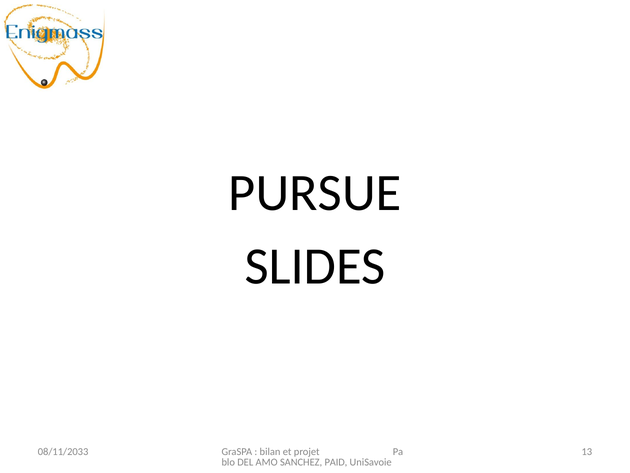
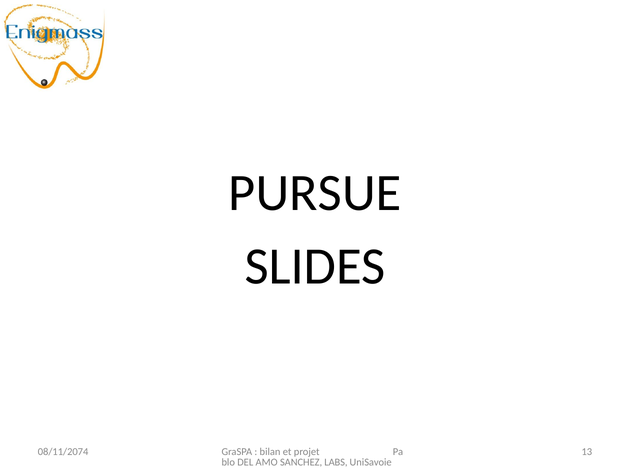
08/11/2033: 08/11/2033 -> 08/11/2074 (63, 451)
PAID: PAID -> LABS (336, 462)
